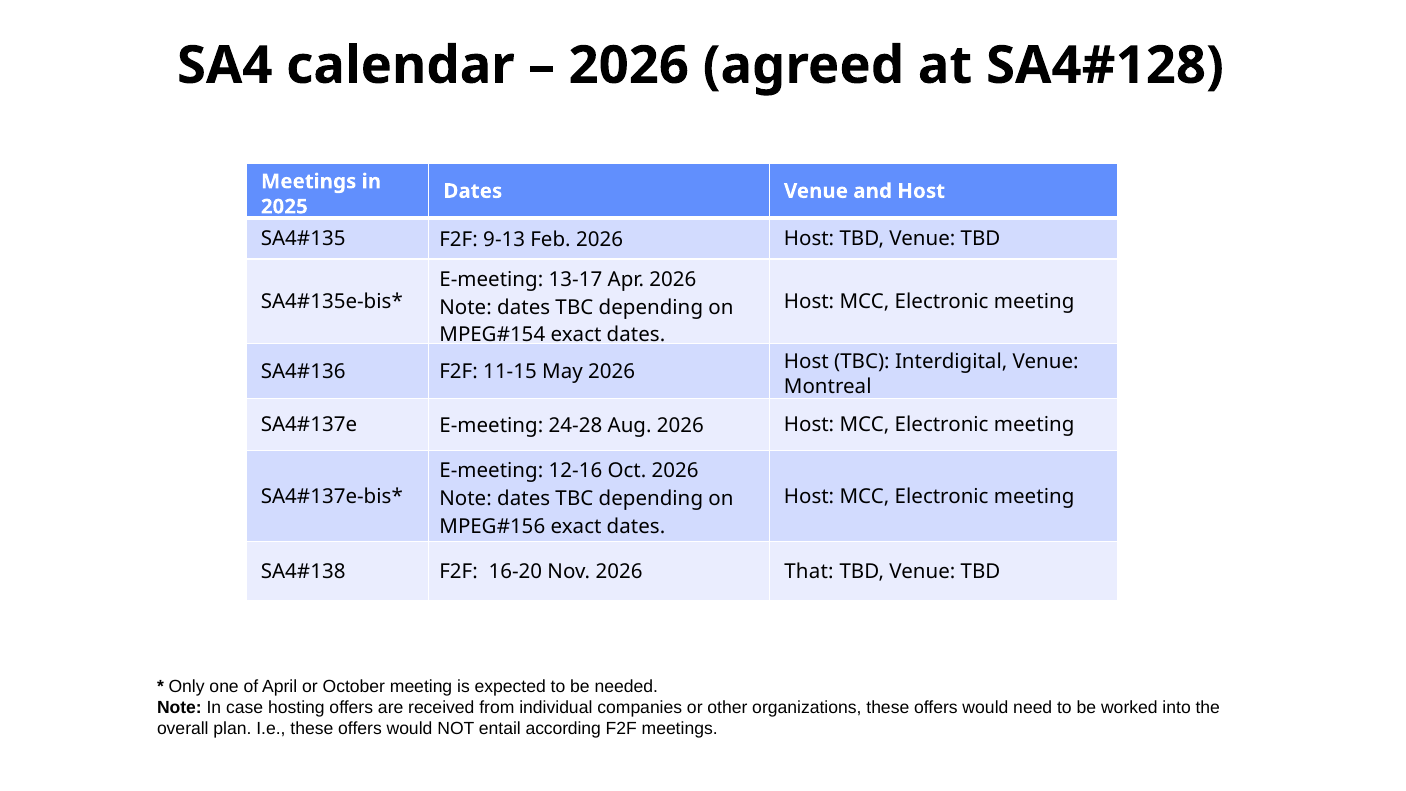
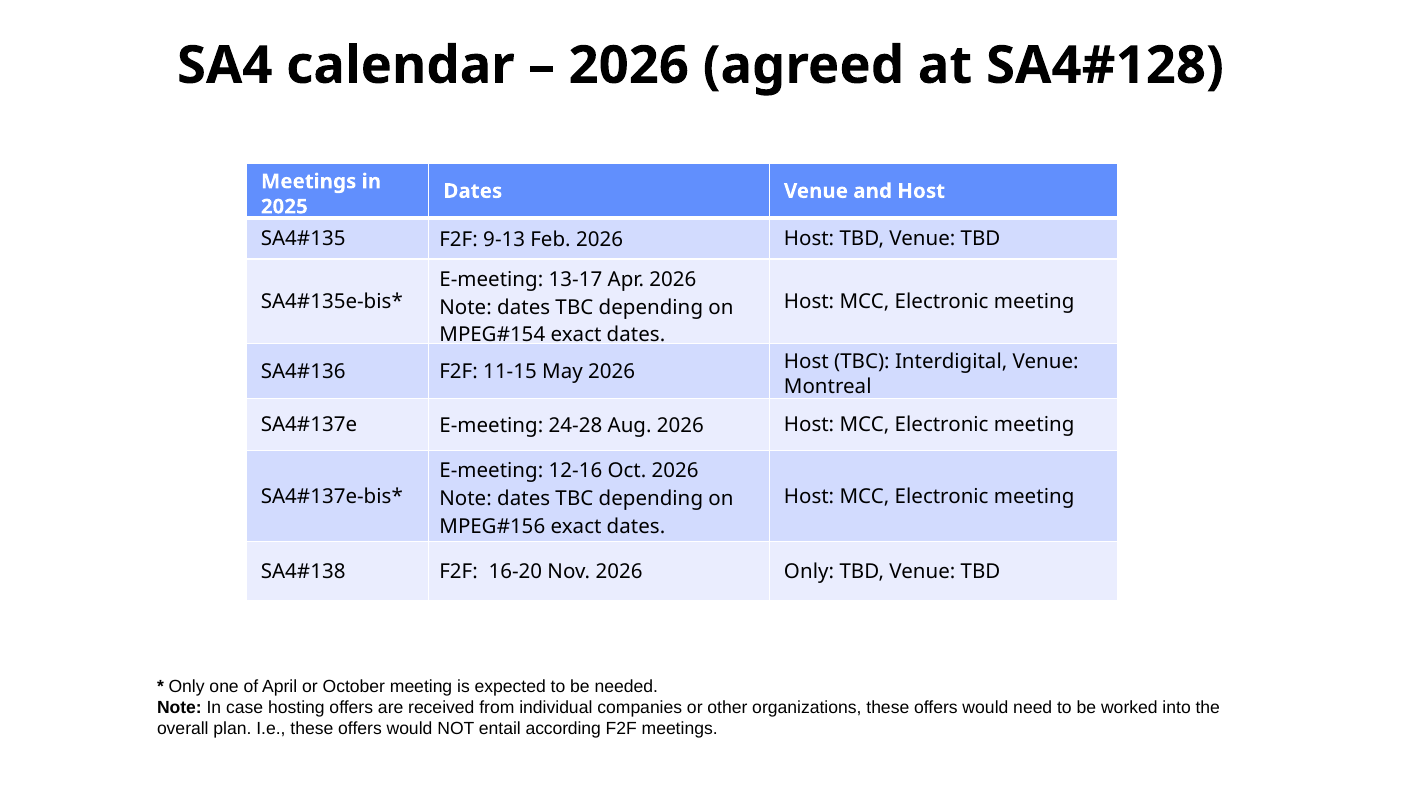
2026 That: That -> Only (809, 571)
